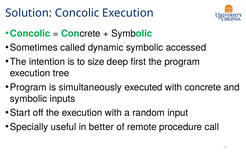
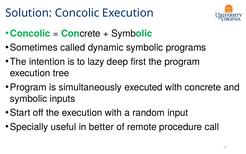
accessed: accessed -> programs (186, 48)
size: size -> lazy (96, 62)
